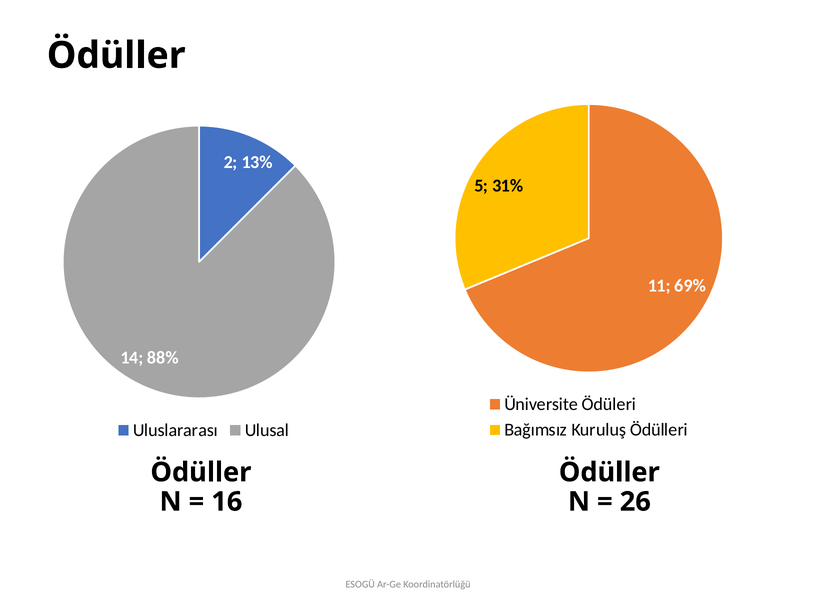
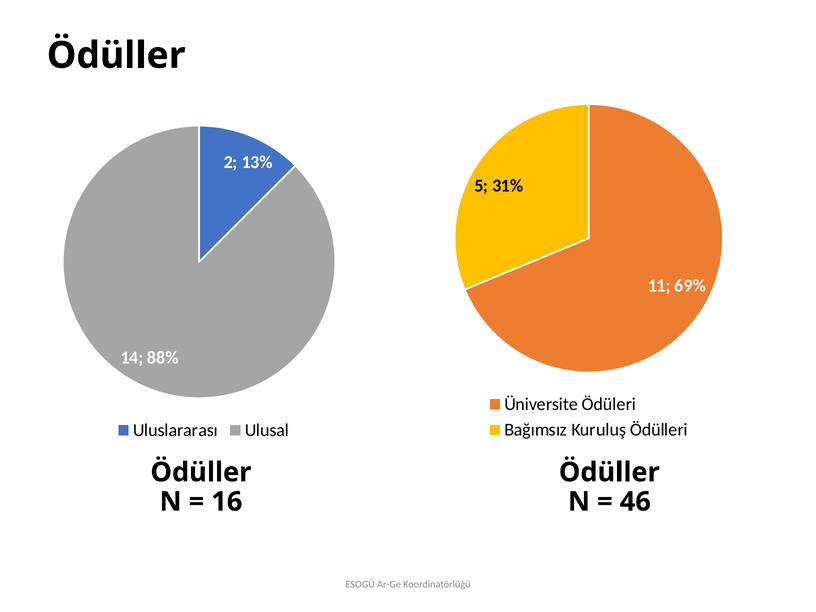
26: 26 -> 46 (635, 502)
